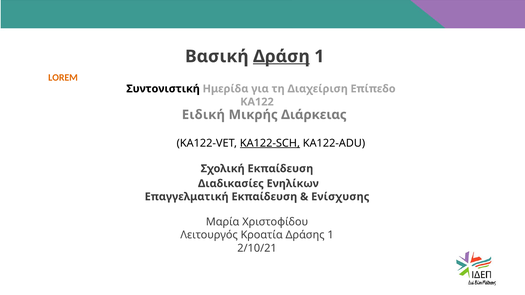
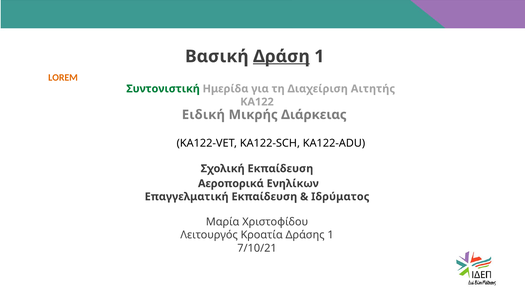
Συντονιστική colour: black -> green (163, 89)
Επίπεδο: Επίπεδο -> Αιτητής (373, 89)
KA122-SCH underline: present -> none (270, 143)
Διαδικασίες: Διαδικασίες -> Αεροπορικά (231, 184)
Ενίσχυσης: Ενίσχυσης -> Ιδρύματος (340, 197)
2/10/21: 2/10/21 -> 7/10/21 (257, 248)
